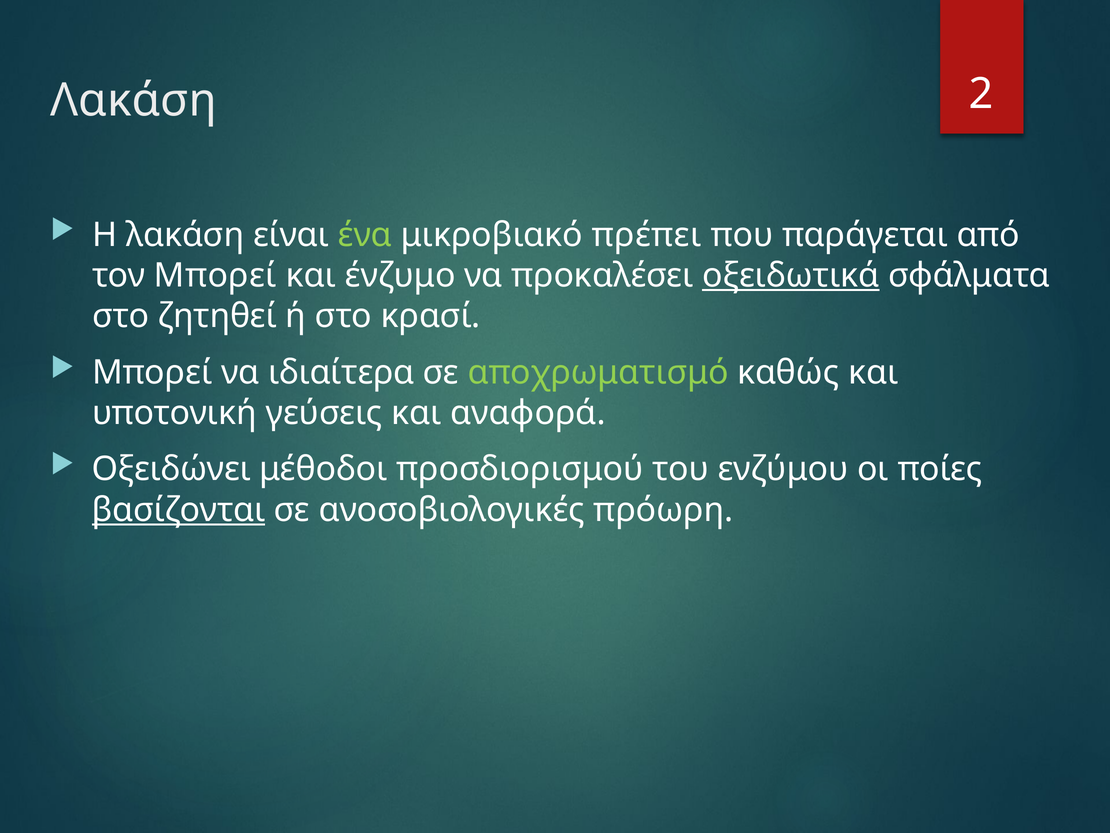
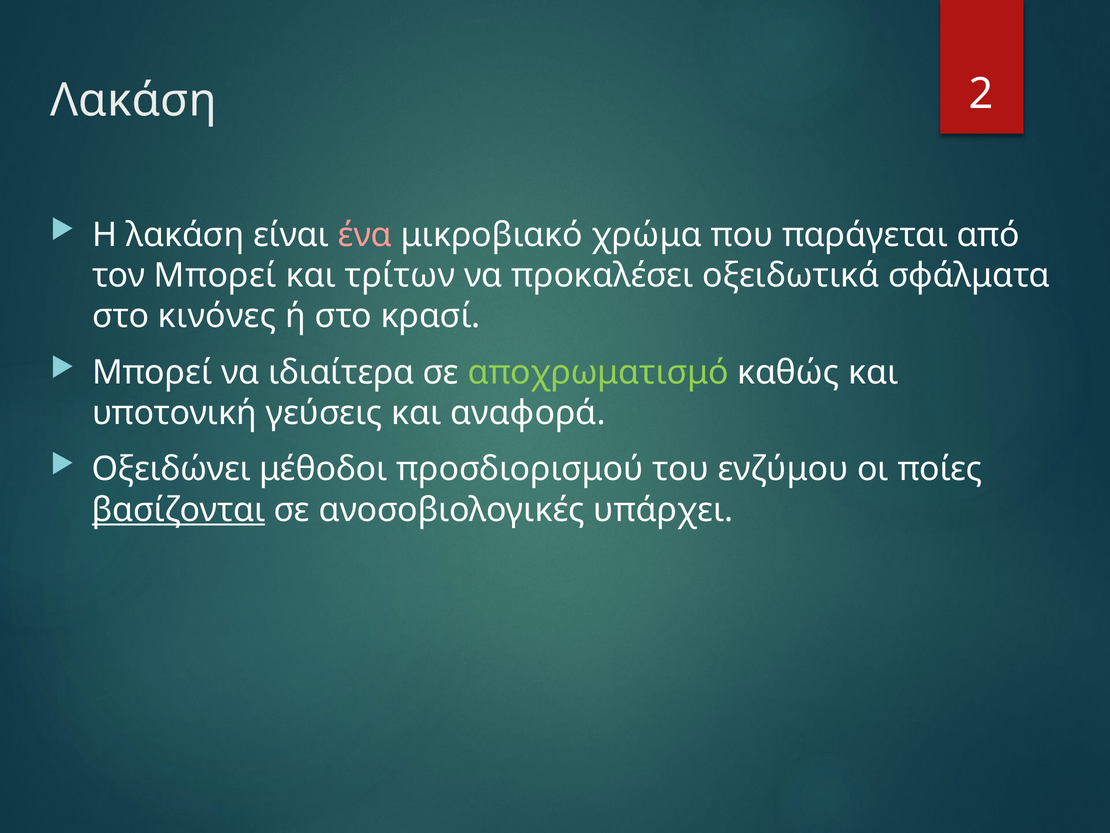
ένα colour: light green -> pink (365, 235)
πρέπει: πρέπει -> χρώμα (647, 235)
ένζυμο: ένζυμο -> τρίτων (400, 275)
οξειδωτικά underline: present -> none (791, 275)
ζητηθεί: ζητηθεί -> κινόνες (217, 316)
πρόωρη: πρόωρη -> υπάρχει (663, 510)
